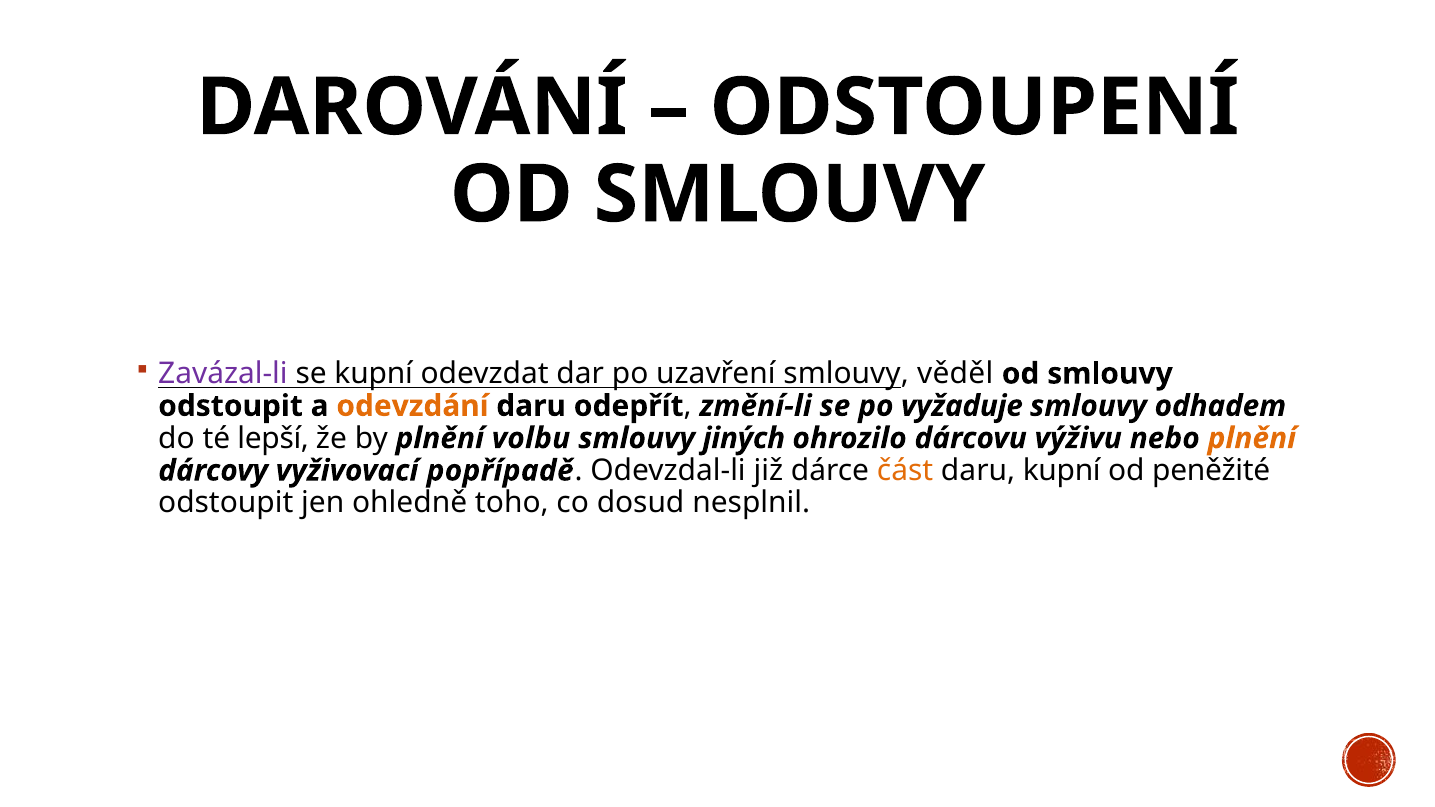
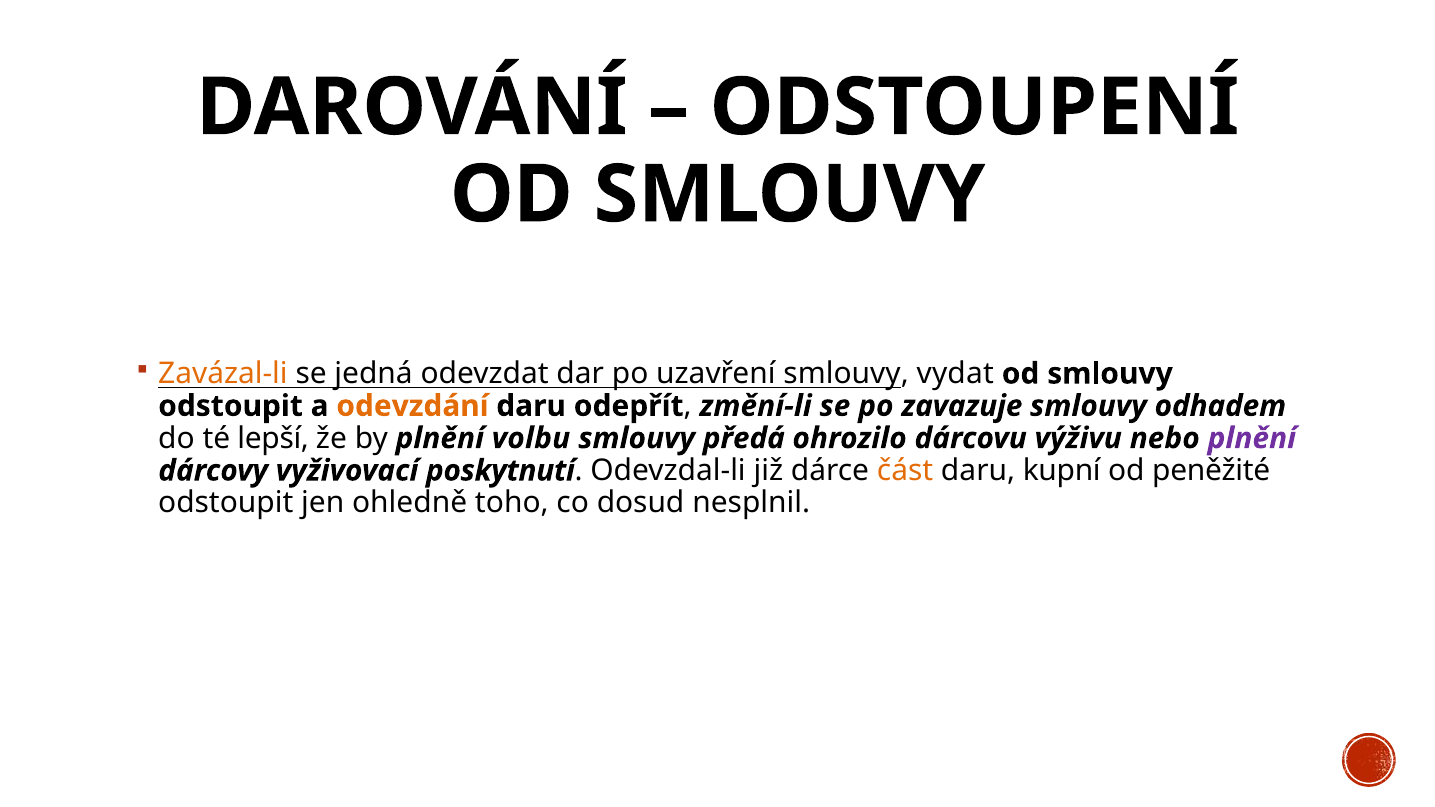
Zavázal-li colour: purple -> orange (223, 374)
se kupní: kupní -> jedná (374, 374)
věděl: věděl -> vydat (955, 374)
vyžaduje: vyžaduje -> zavazuje (962, 406)
jiných: jiných -> předá (744, 438)
plnění colour: orange -> purple (1252, 438)
popřípadě: popřípadě -> poskytnutí (500, 471)
